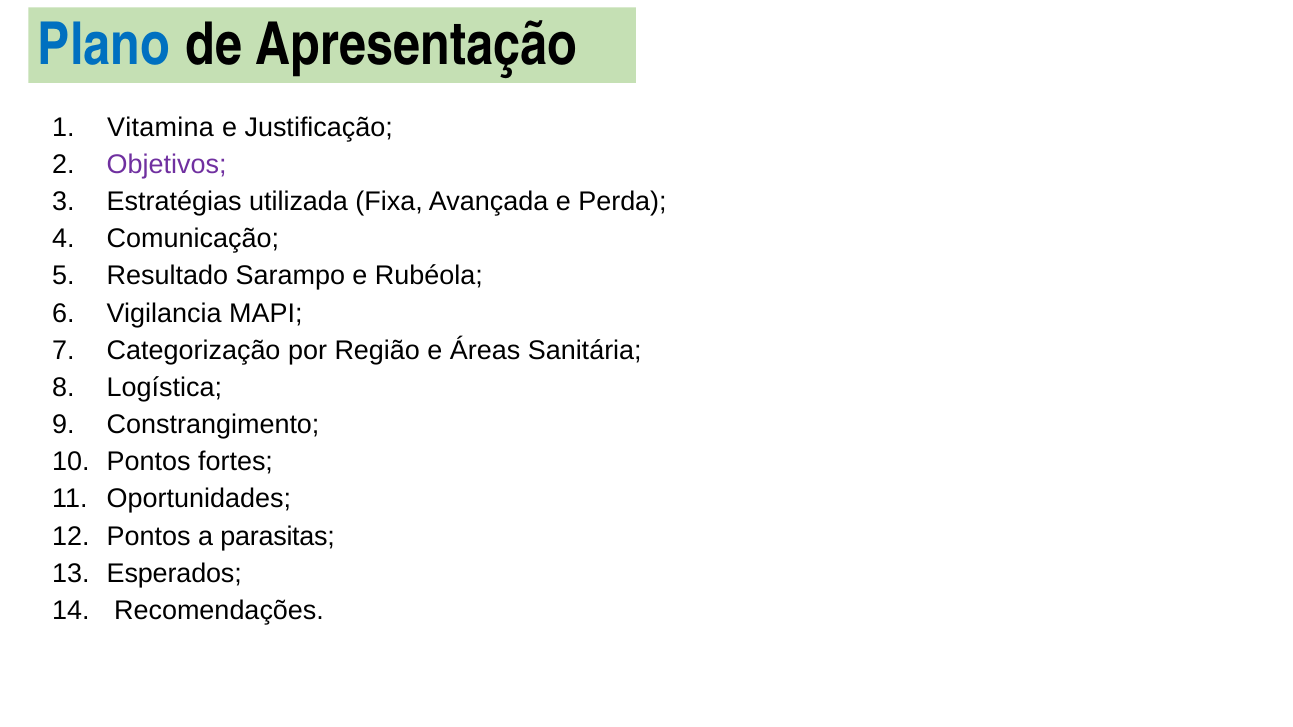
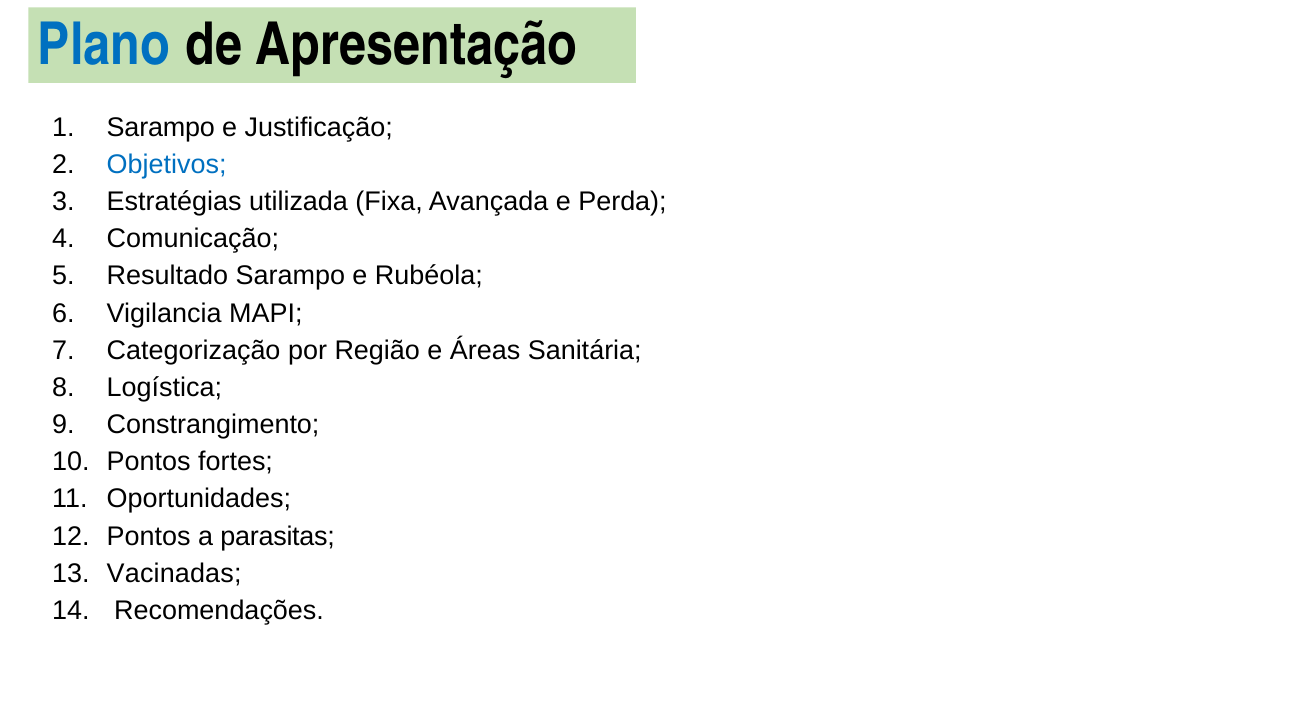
Vitamina: Vitamina -> Sarampo (161, 127)
Objetivos colour: purple -> blue (167, 165)
Esperados: Esperados -> Vacinadas (174, 574)
